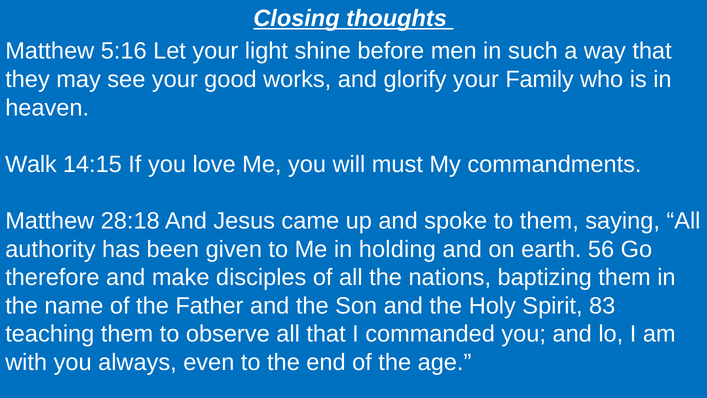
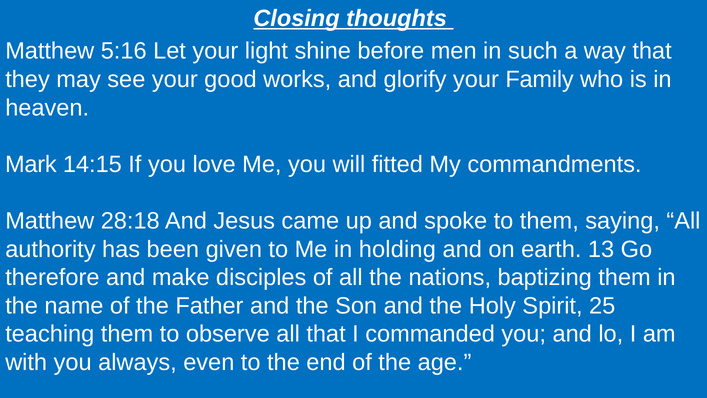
Walk: Walk -> Mark (31, 164)
must: must -> fitted (397, 164)
56: 56 -> 13 (601, 249)
83: 83 -> 25 (602, 306)
